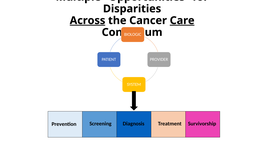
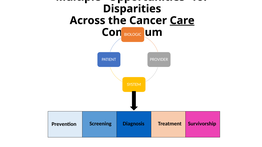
Across underline: present -> none (88, 21)
